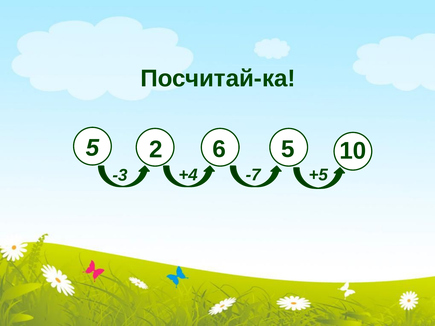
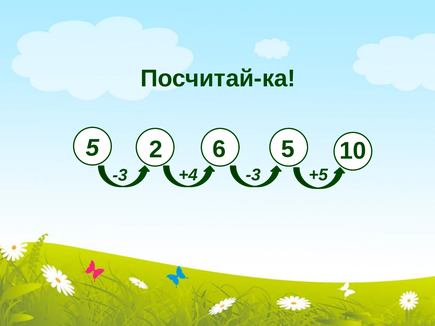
+4 -7: -7 -> -3 (253, 175)
